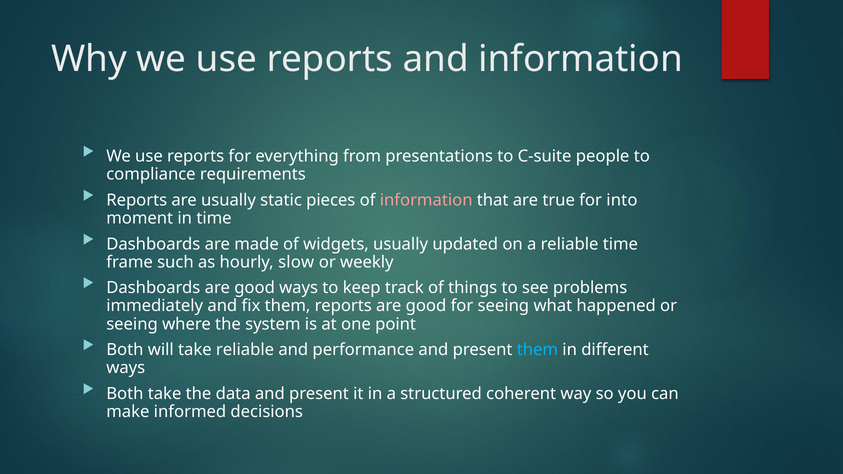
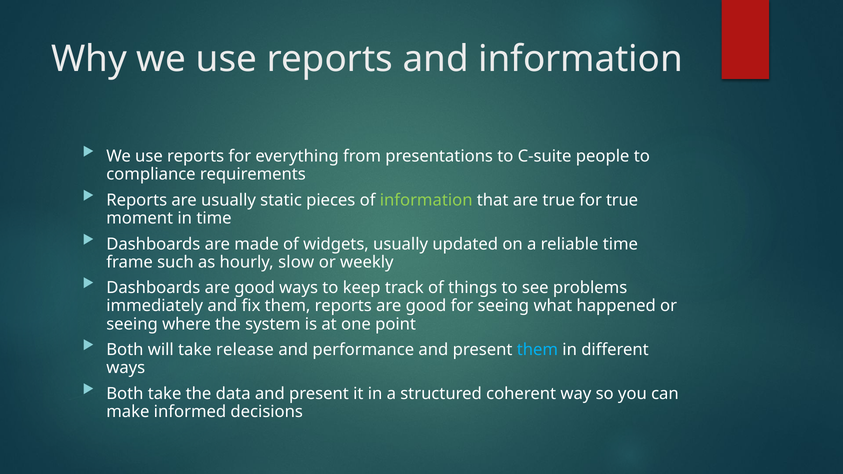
information colour: pink -> light green (426, 200)
for into: into -> true (622, 200)
take reliable: reliable -> release (245, 350)
